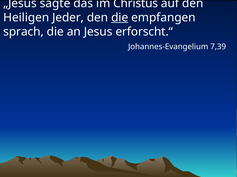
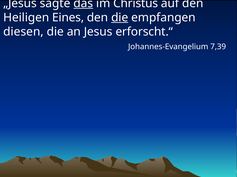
das underline: none -> present (83, 3)
Jeder: Jeder -> Eines (68, 18)
sprach: sprach -> diesen (23, 32)
